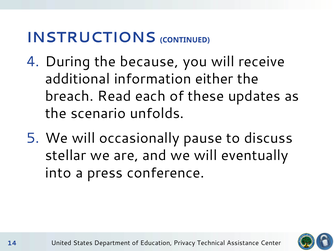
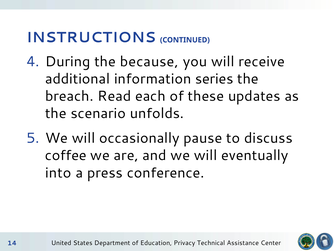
either: either -> series (214, 79)
stellar: stellar -> coffee (66, 155)
